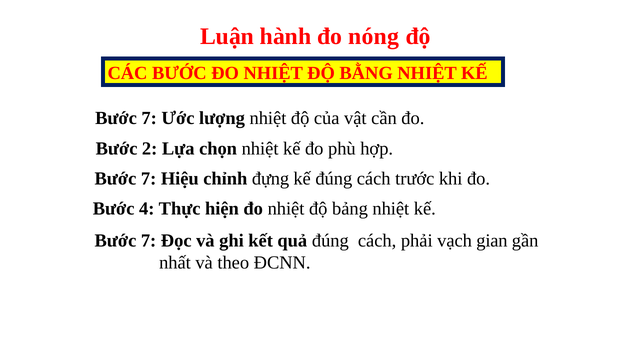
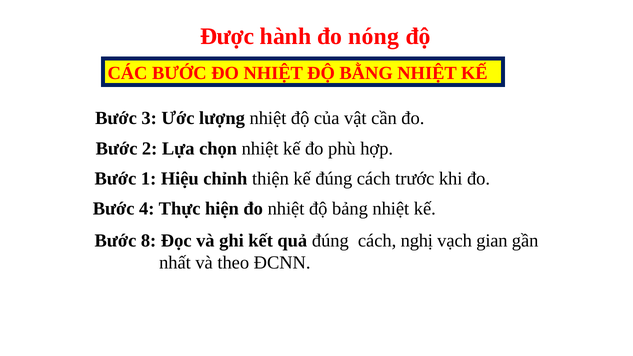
Luận: Luận -> Được (227, 36)
7: 7 -> 3 (149, 118)
7: 7 -> 1 (149, 179)
đựng: đựng -> thiện (270, 179)
7: 7 -> 8 (149, 241)
phải: phải -> nghị (417, 241)
